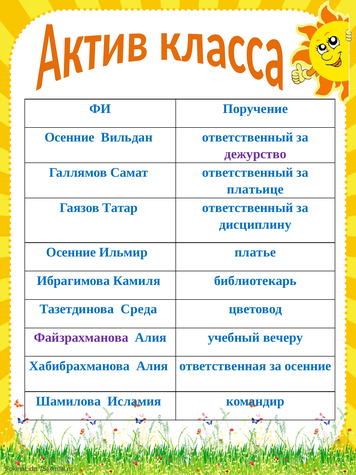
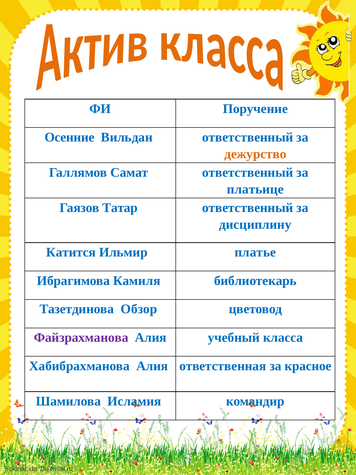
дежурство colour: purple -> orange (255, 154)
Осенние: Осенние -> Катится (71, 252)
Среда: Среда -> Обзор (139, 309)
вечеру: вечеру -> класса (283, 337)
за осенние: осенние -> красное (308, 366)
